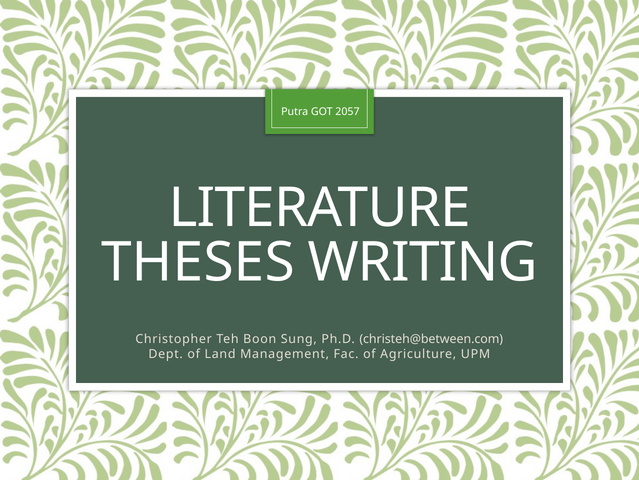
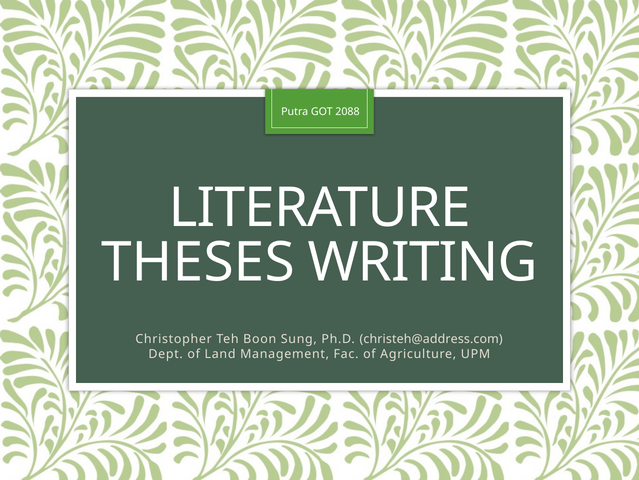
2057: 2057 -> 2088 (348, 112)
christeh@between.com: christeh@between.com -> christeh@address.com (431, 339)
